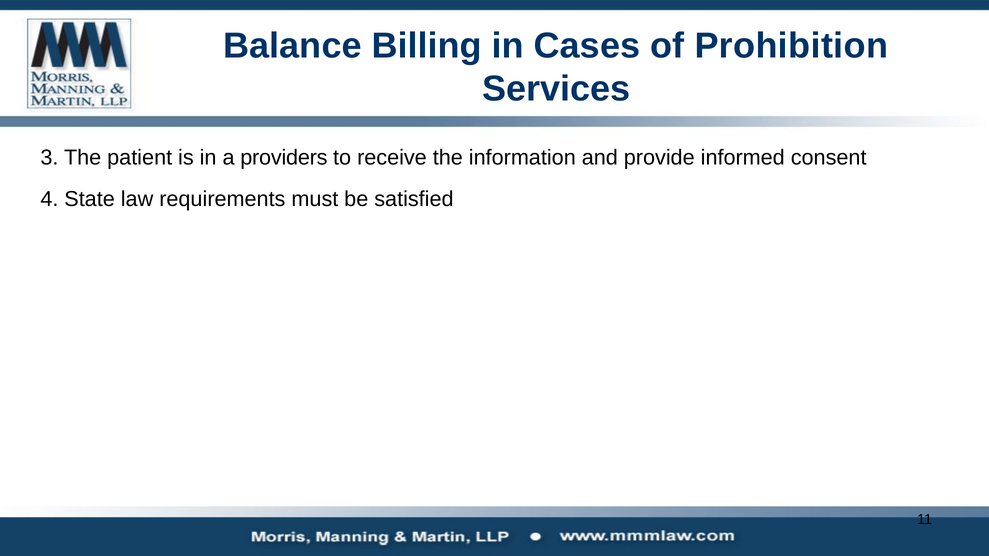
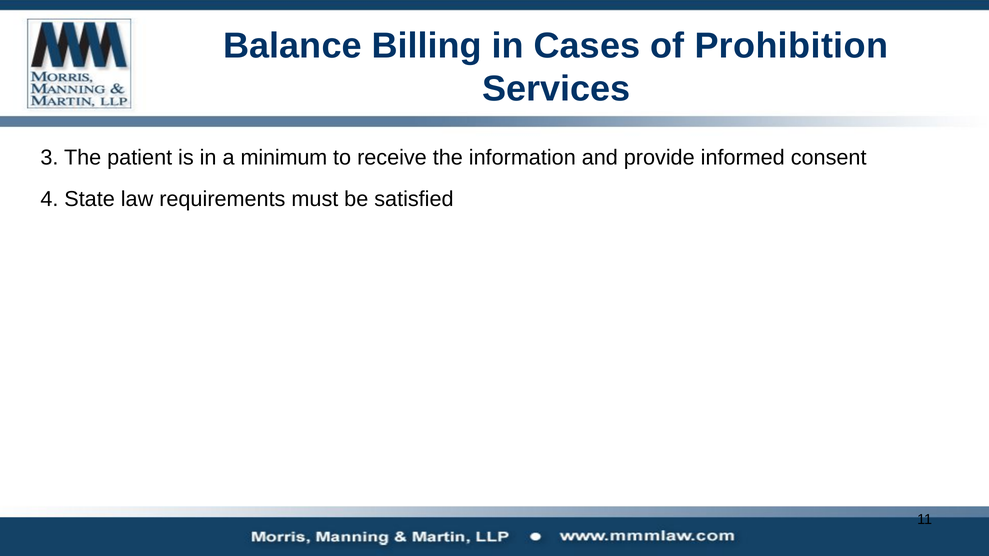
providers: providers -> minimum (284, 158)
